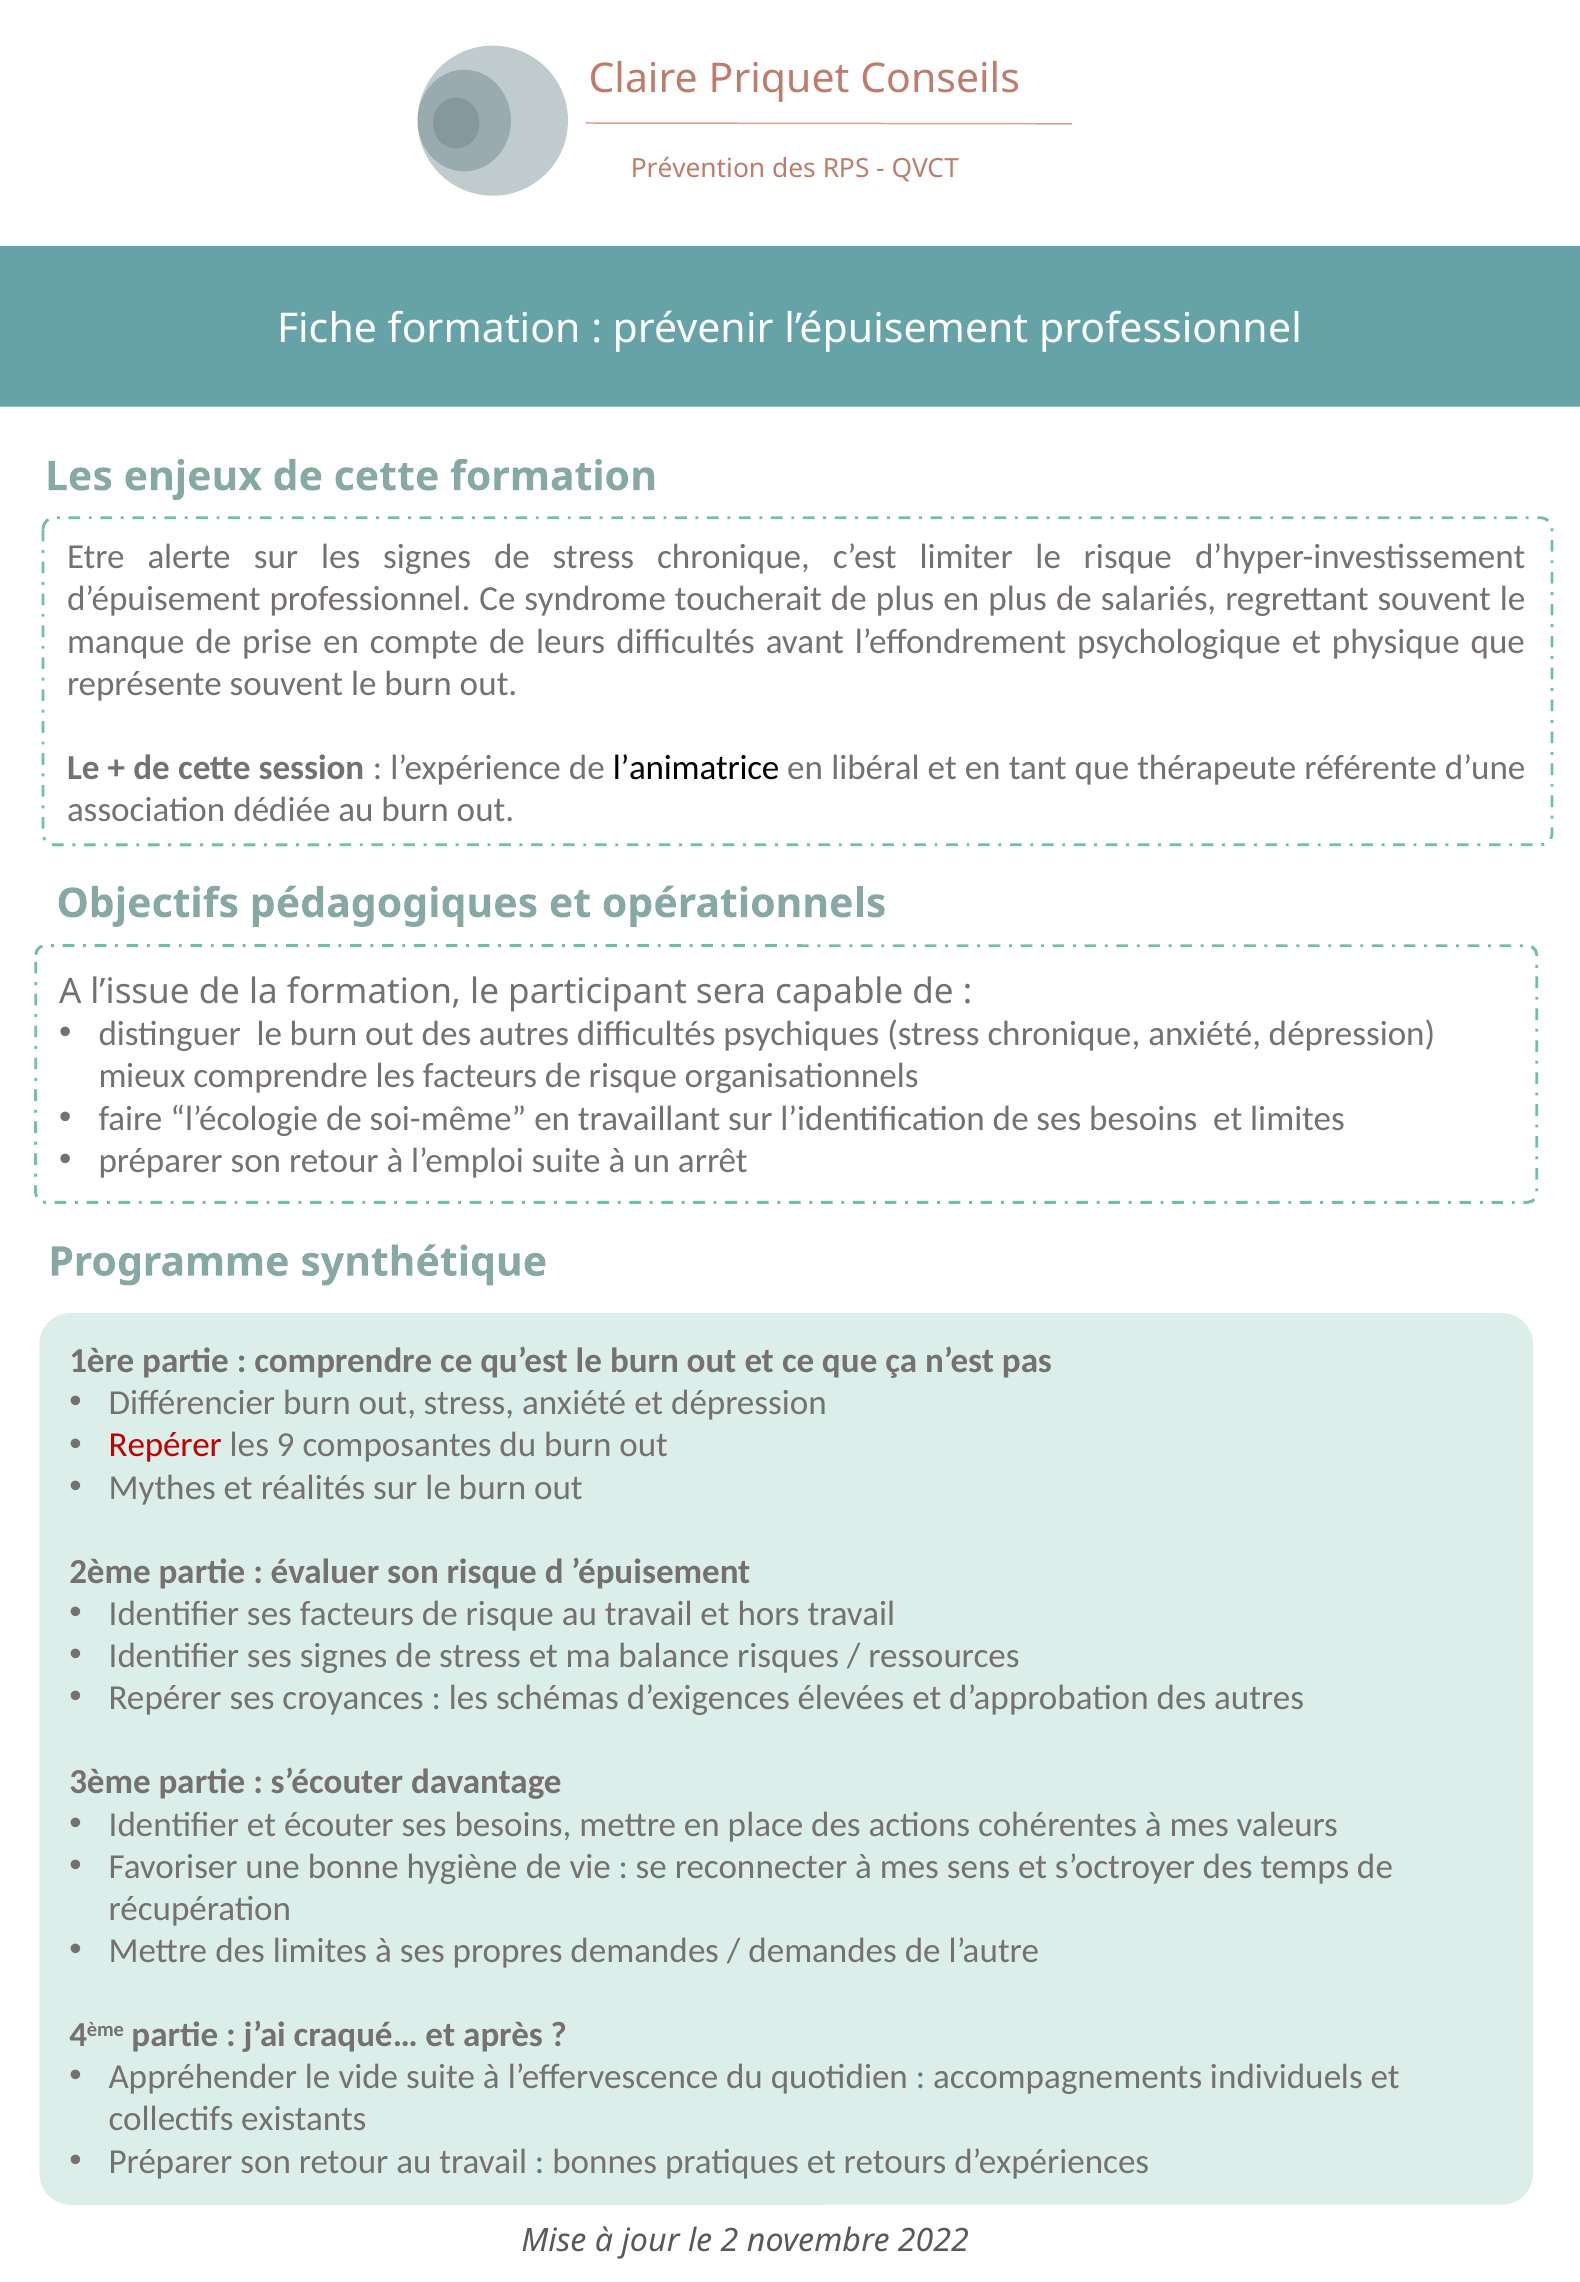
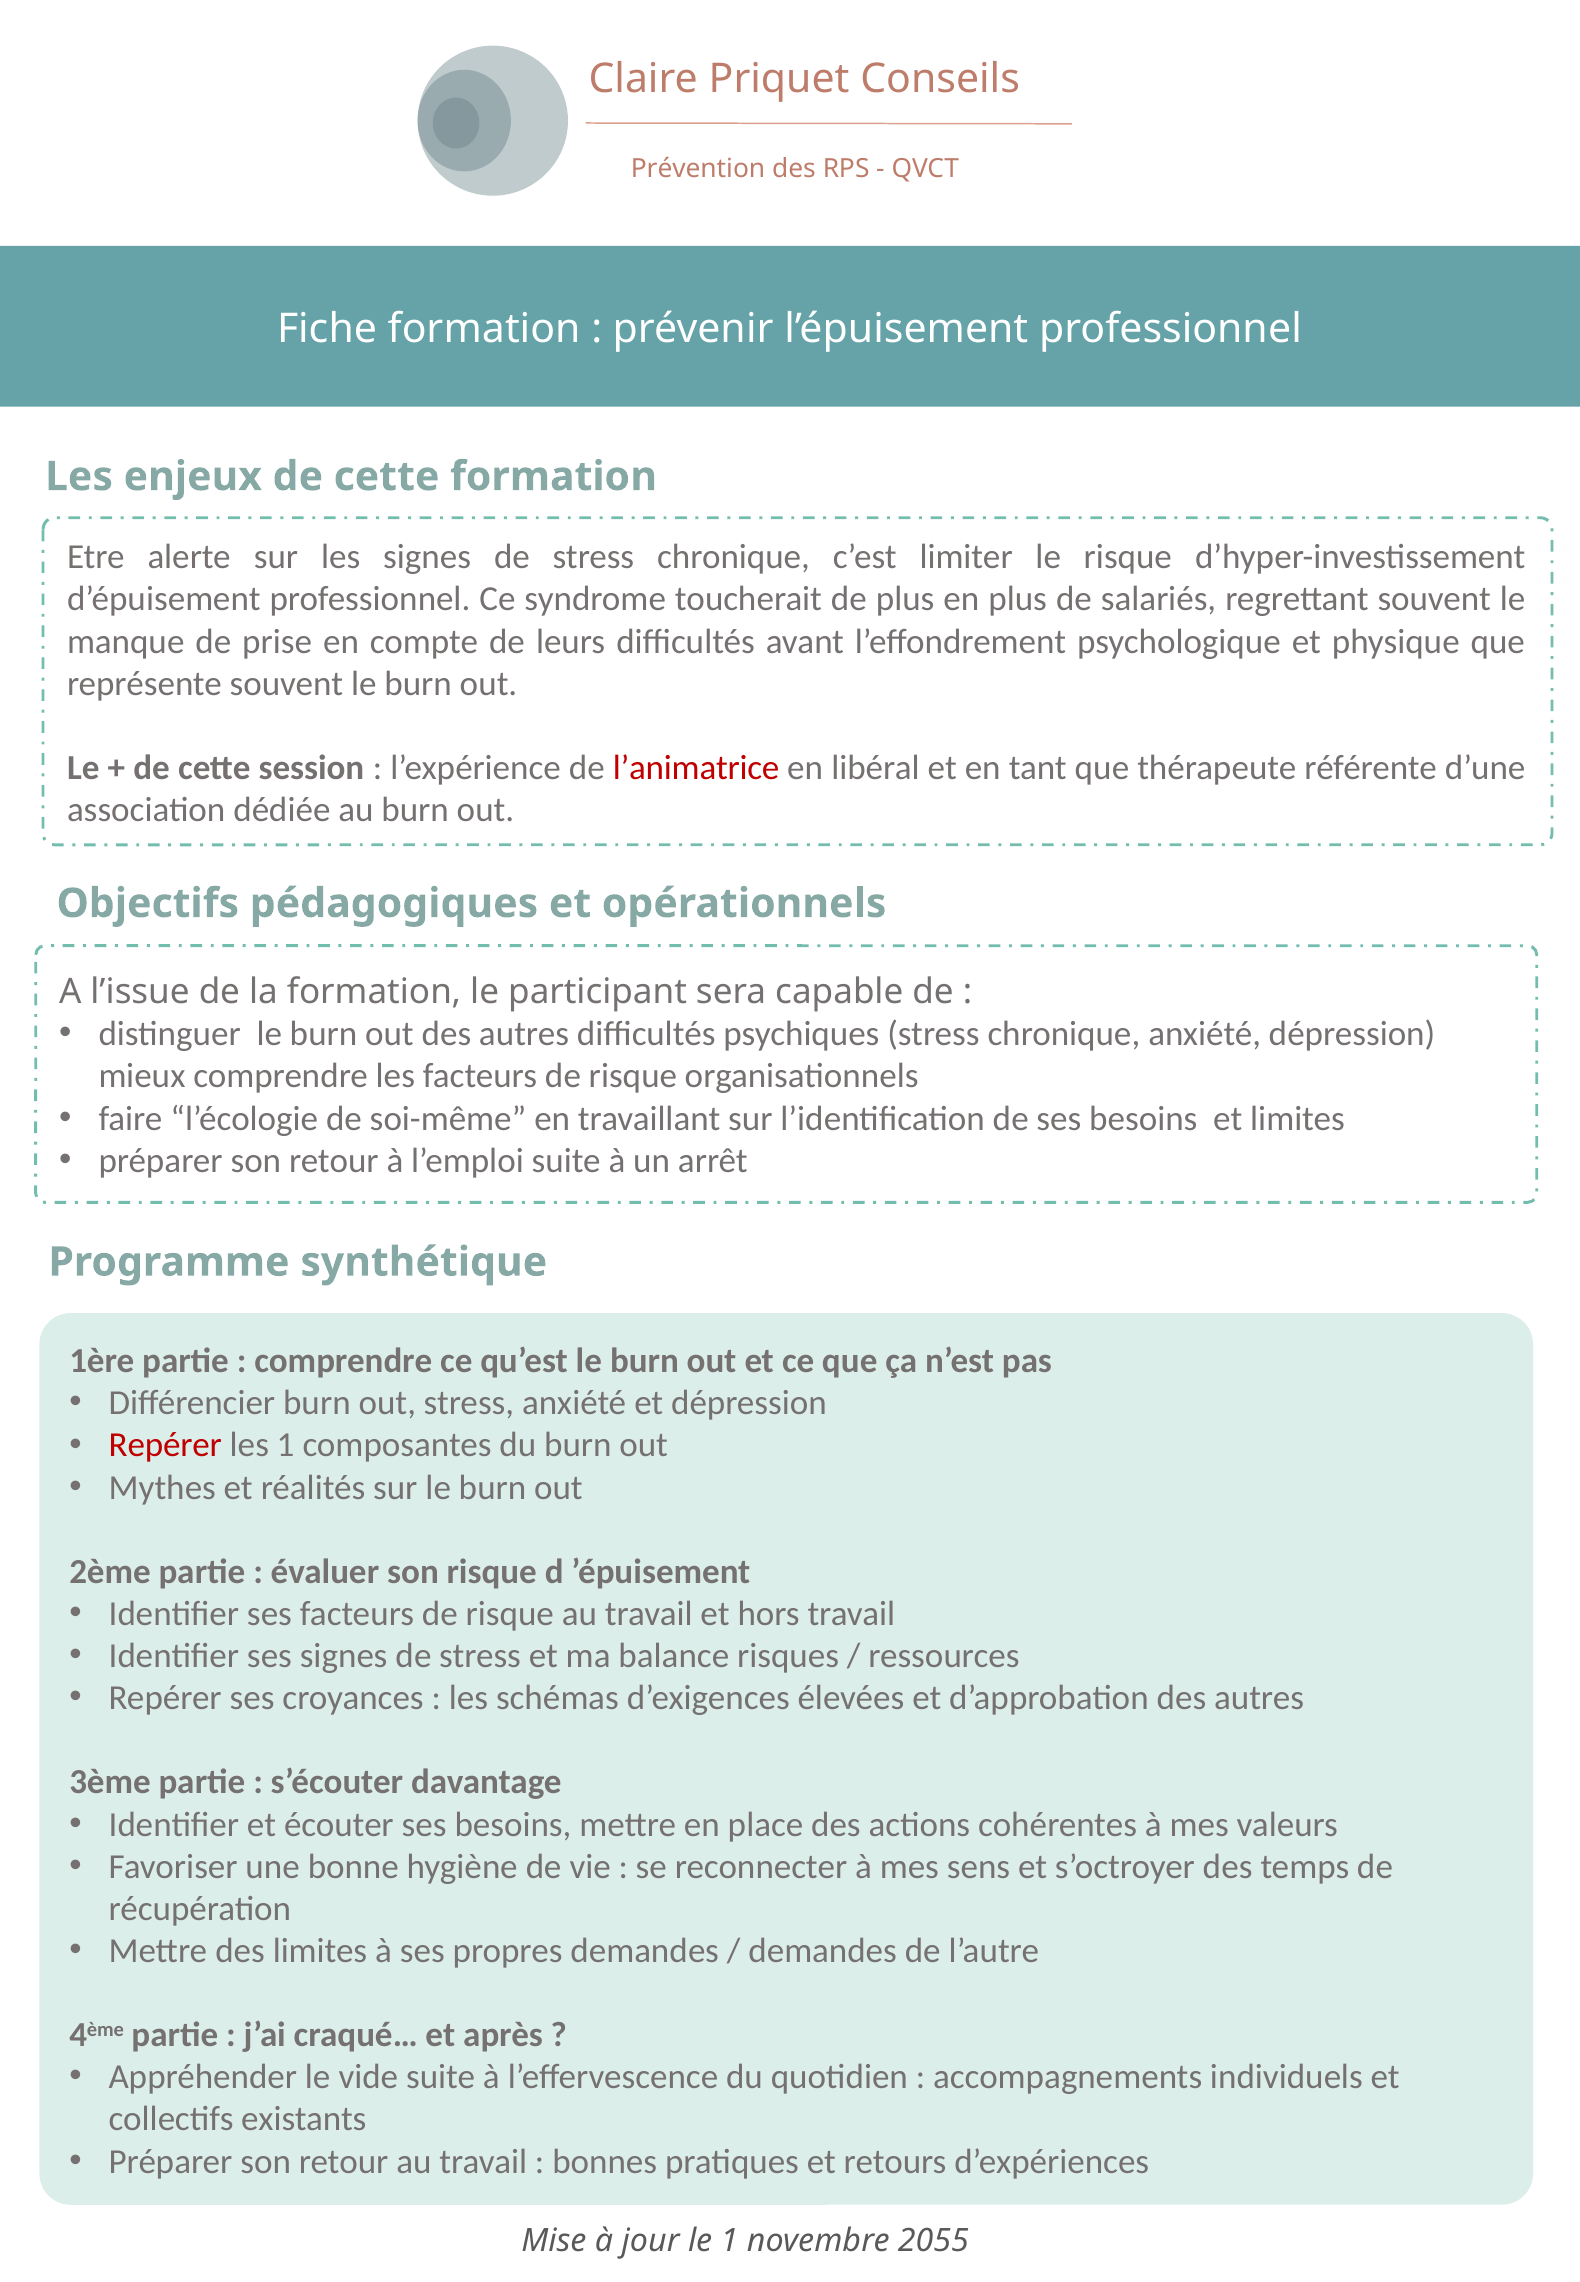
l’animatrice colour: black -> red (696, 768)
les 9: 9 -> 1 (286, 1446)
le 2: 2 -> 1 (730, 2241)
2022: 2022 -> 2055 (933, 2241)
